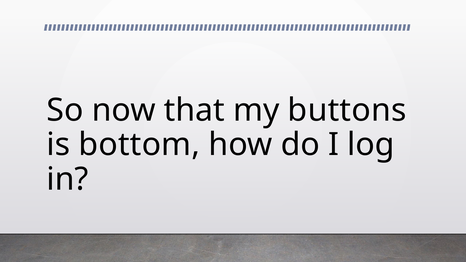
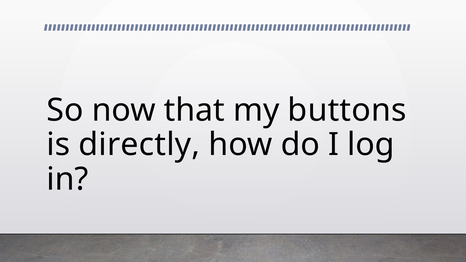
bottom: bottom -> directly (139, 145)
